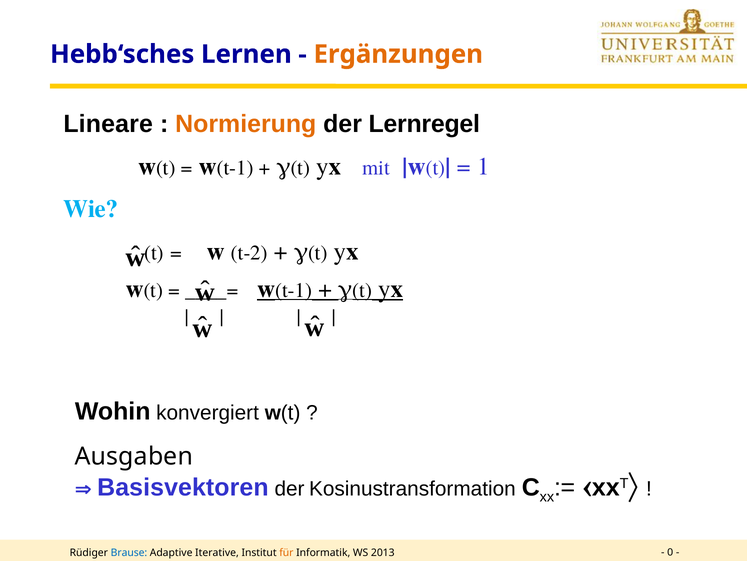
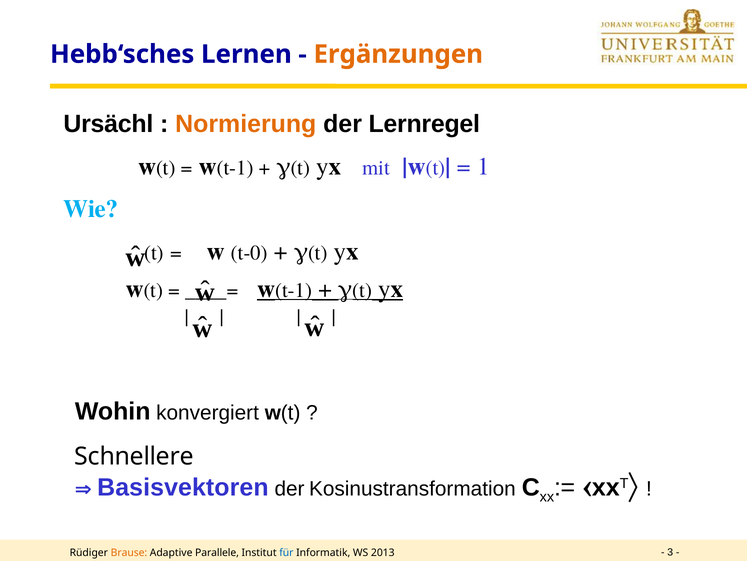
Lineare: Lineare -> Ursächl (108, 124)
t-2: t-2 -> t-0 (249, 252)
Ausgaben: Ausgaben -> Schnellere (134, 456)
Brause colour: blue -> orange (129, 552)
Iterative: Iterative -> Parallele (217, 552)
für colour: orange -> blue (286, 552)
0: 0 -> 3 (670, 552)
